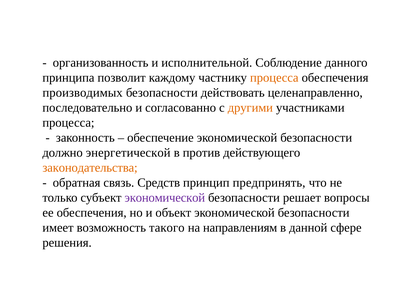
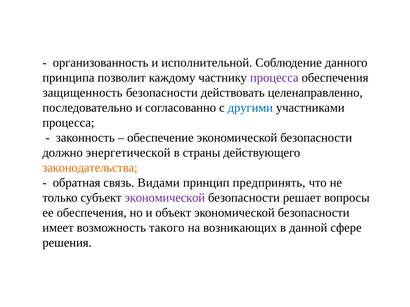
процесса colour: orange -> purple (274, 78)
производимых: производимых -> защищенность (83, 93)
другими colour: orange -> blue (250, 108)
против: против -> страны (202, 153)
Средств: Средств -> Видами (159, 183)
направлениям: направлениям -> возникающих (240, 228)
